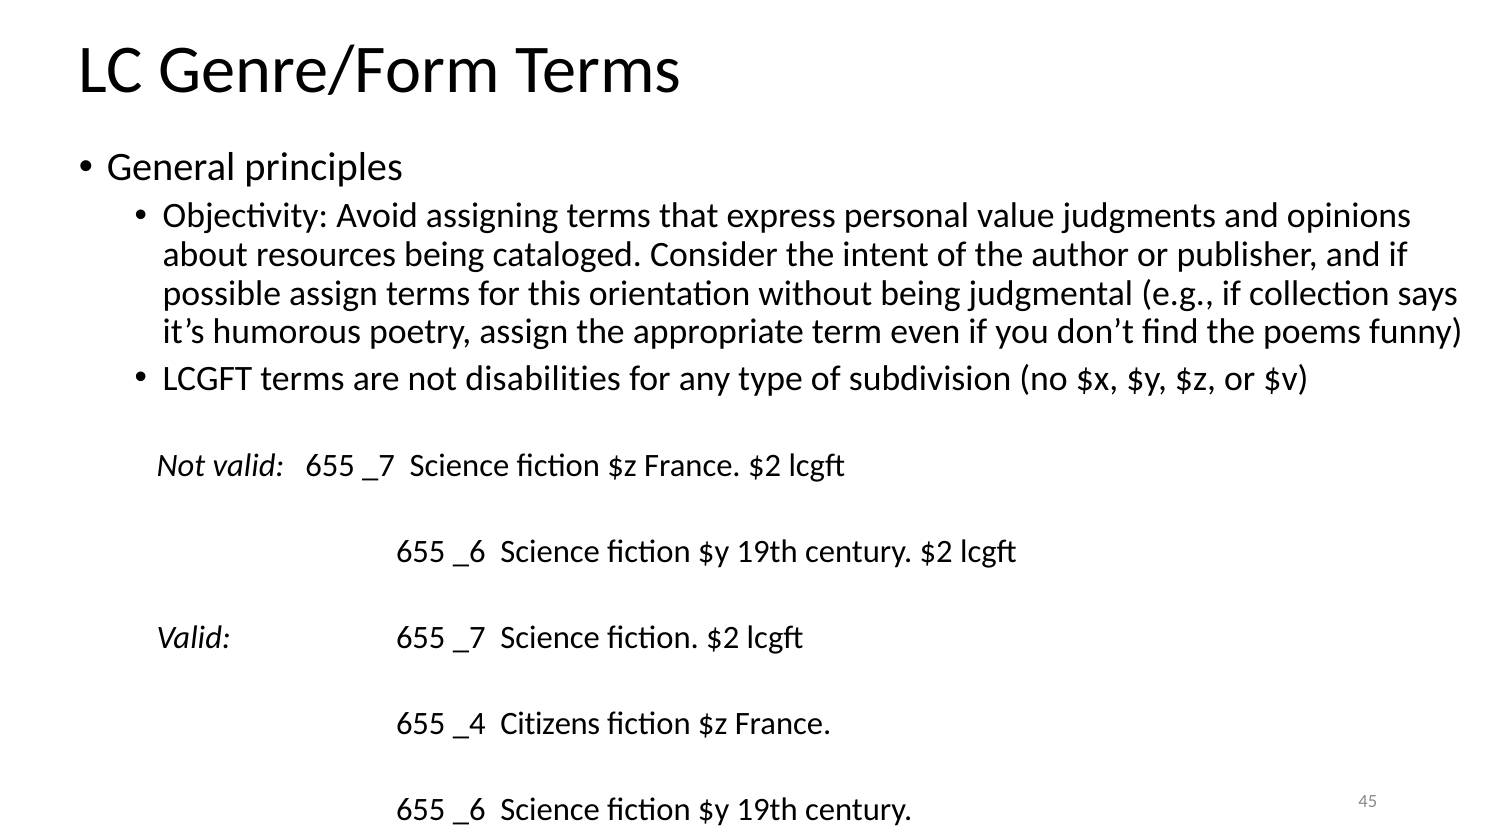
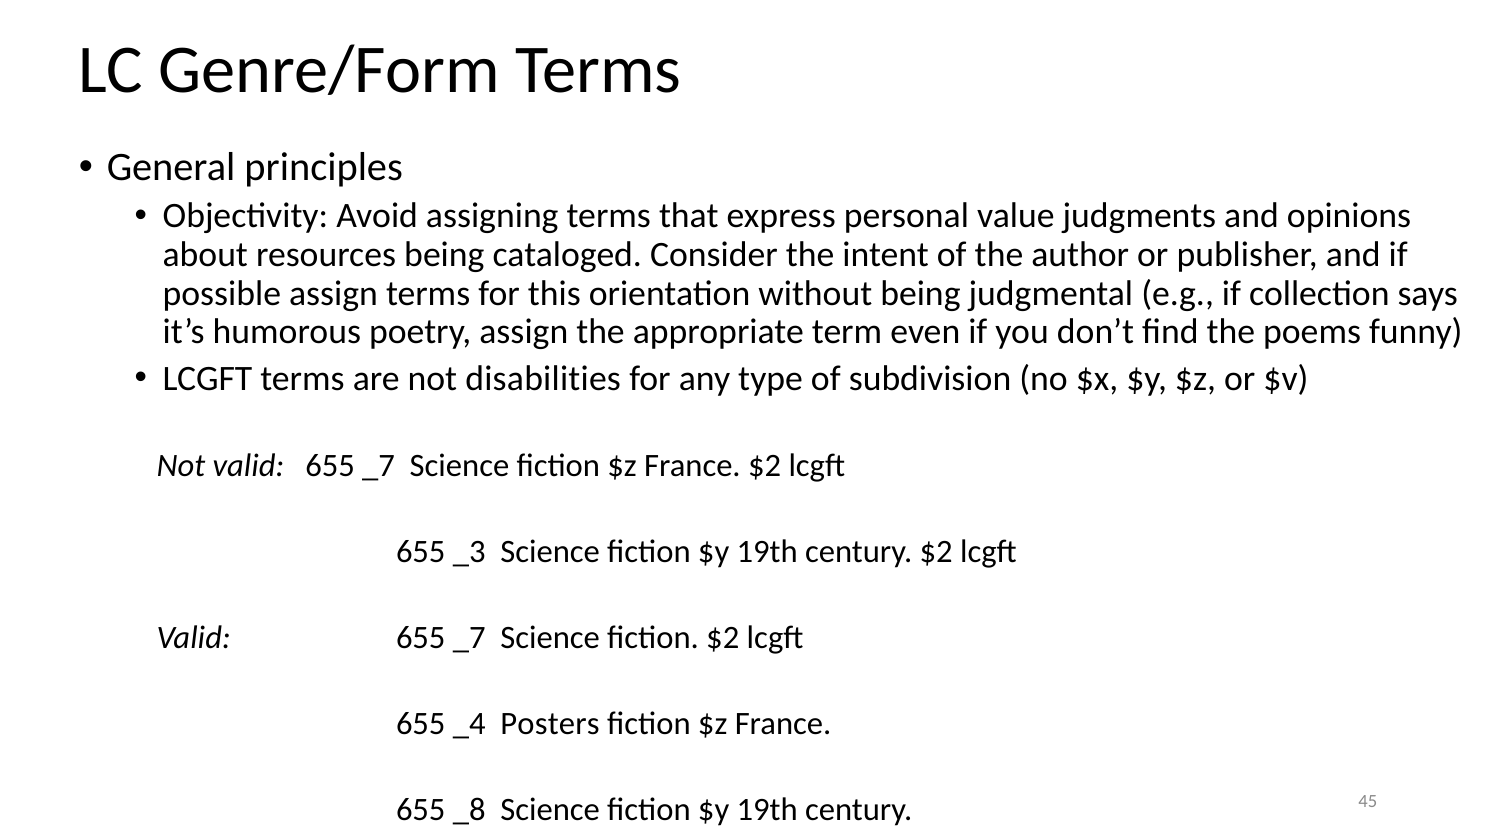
_6: _6 -> _3 (469, 552)
Citizens: Citizens -> Posters (550, 724)
_6: _6 -> _8 (469, 809)
